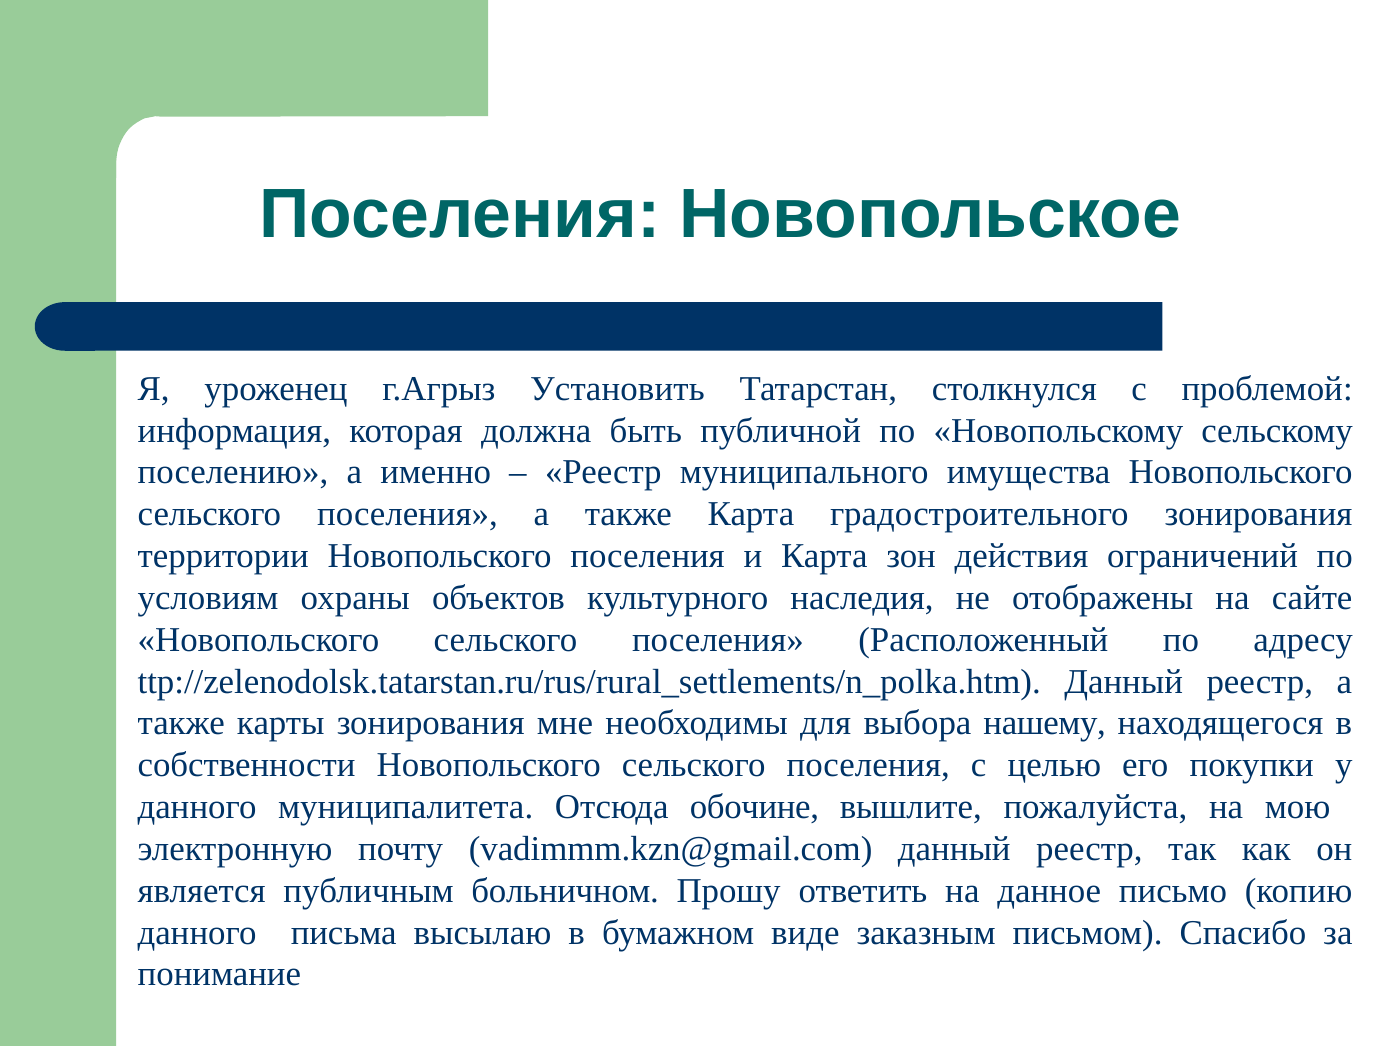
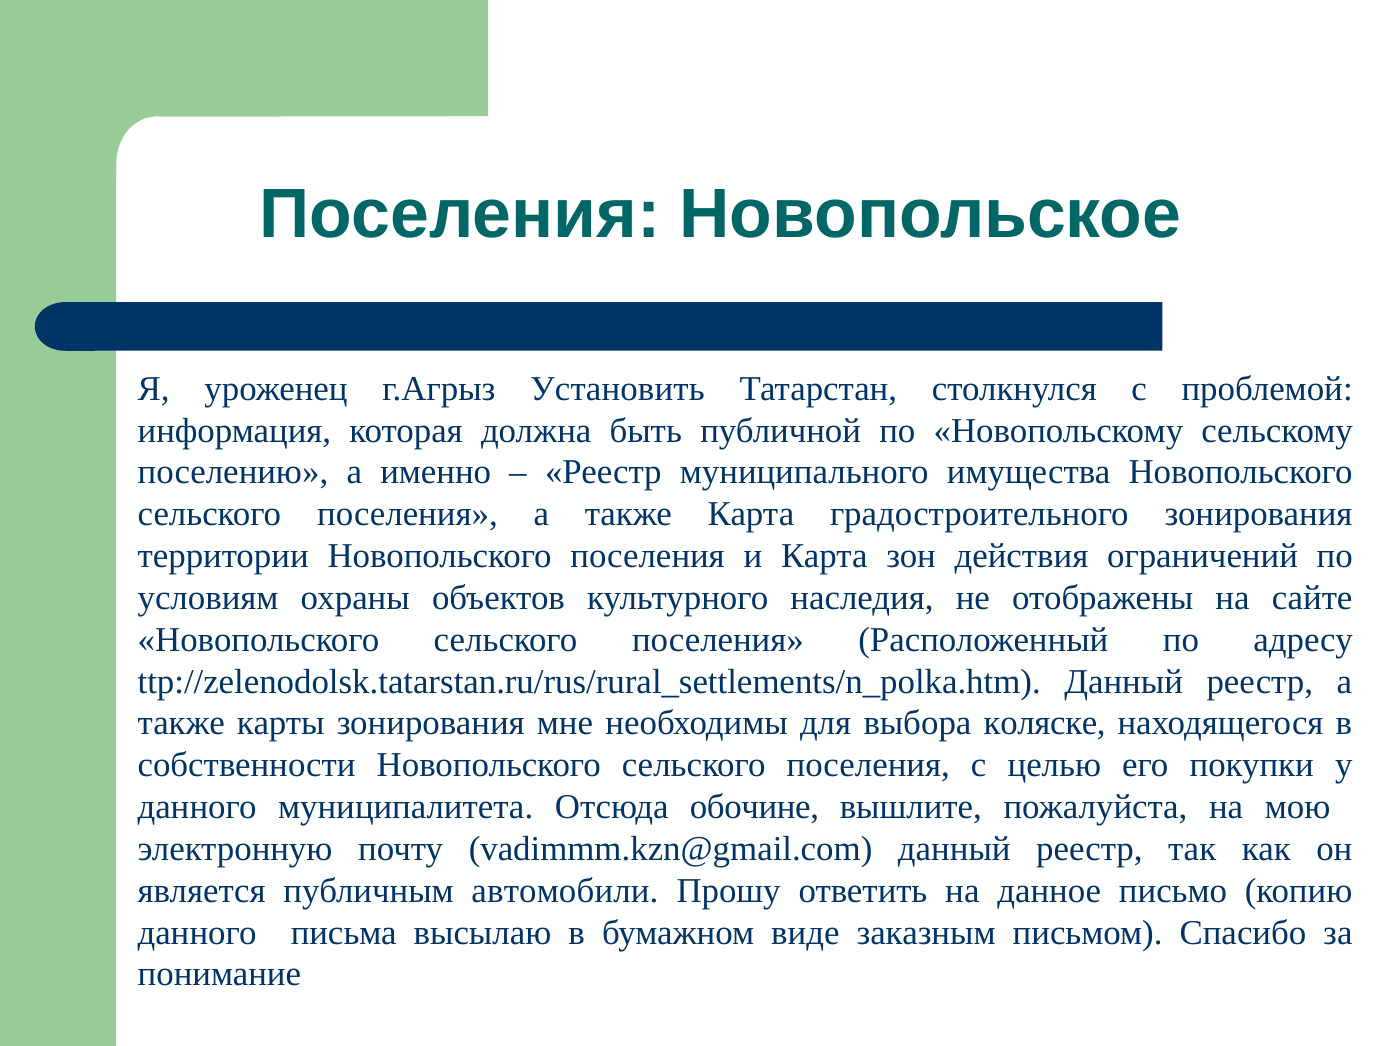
нашему: нашему -> коляске (1045, 724)
больничном: больничном -> автомобили (565, 891)
